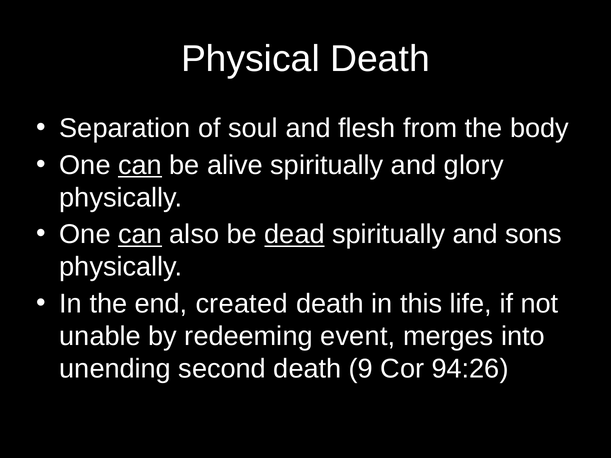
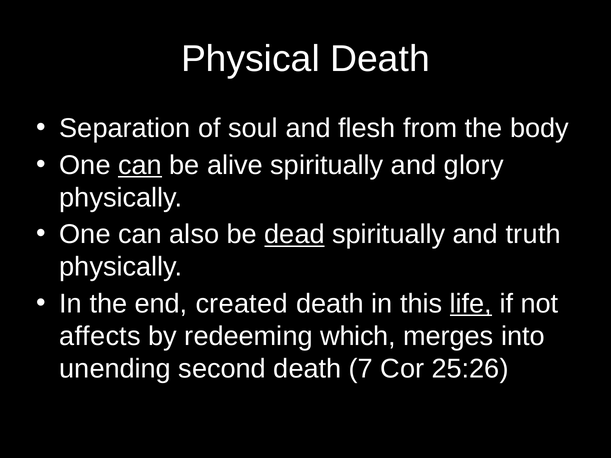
can underline: present -> none (140, 235)
sons: sons -> truth (533, 235)
life underline: none -> present (471, 304)
unable: unable -> affects (100, 337)
event: event -> which (358, 337)
9: 9 -> 7 (361, 369)
94:26: 94:26 -> 25:26 (470, 369)
